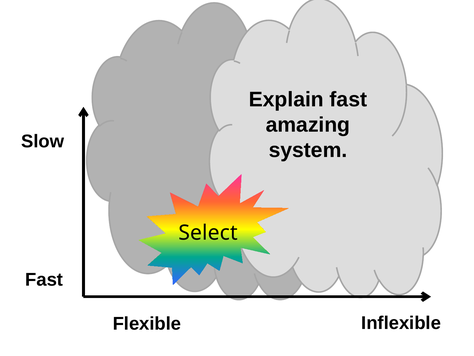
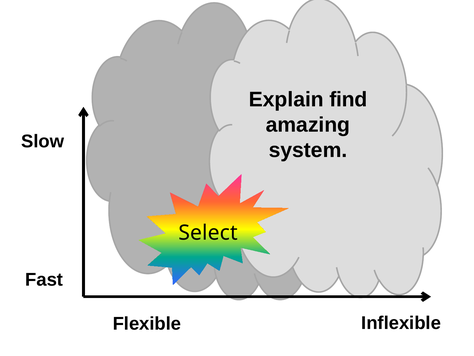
Explain fast: fast -> find (348, 99)
